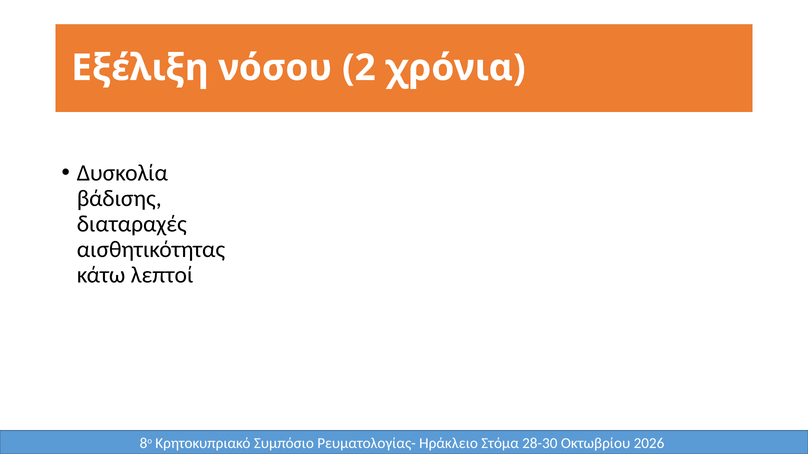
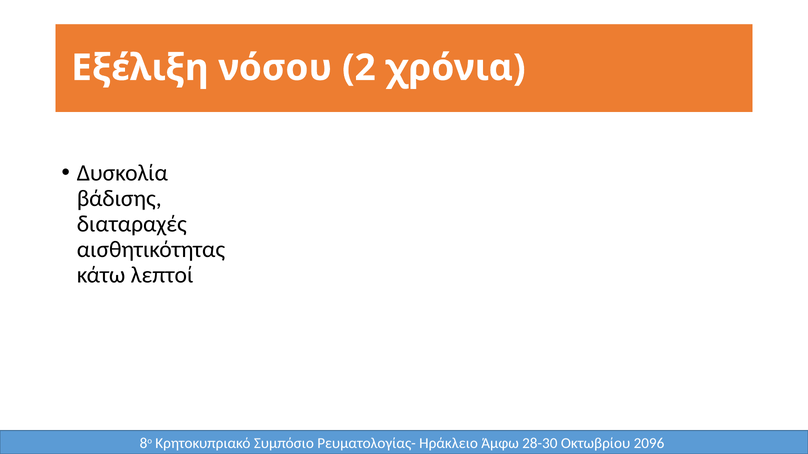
Στόμα: Στόμα -> Άμφω (500, 444)
2026: 2026 -> 2096 (649, 444)
